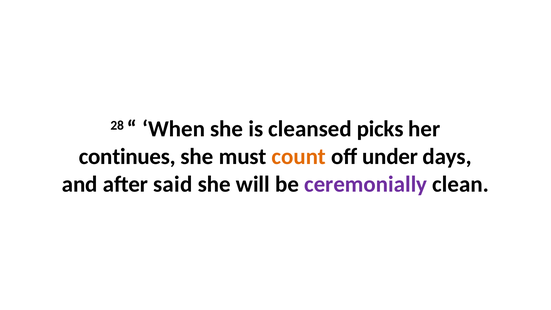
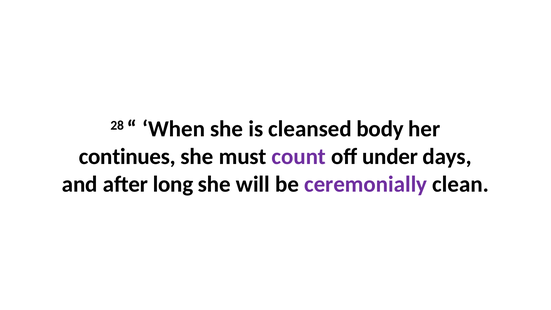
picks: picks -> body (380, 129)
count colour: orange -> purple (299, 157)
said: said -> long (173, 184)
